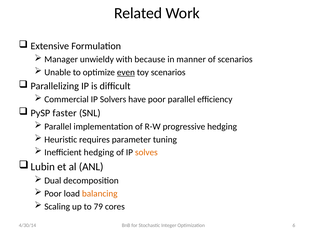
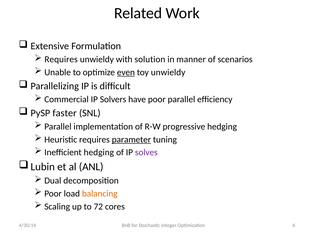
Manager: Manager -> Requires (61, 59)
because: because -> solution (150, 59)
toy scenarios: scenarios -> unwieldy (168, 72)
parameter underline: none -> present (131, 139)
solves colour: orange -> purple (146, 152)
79: 79 -> 72 (98, 206)
